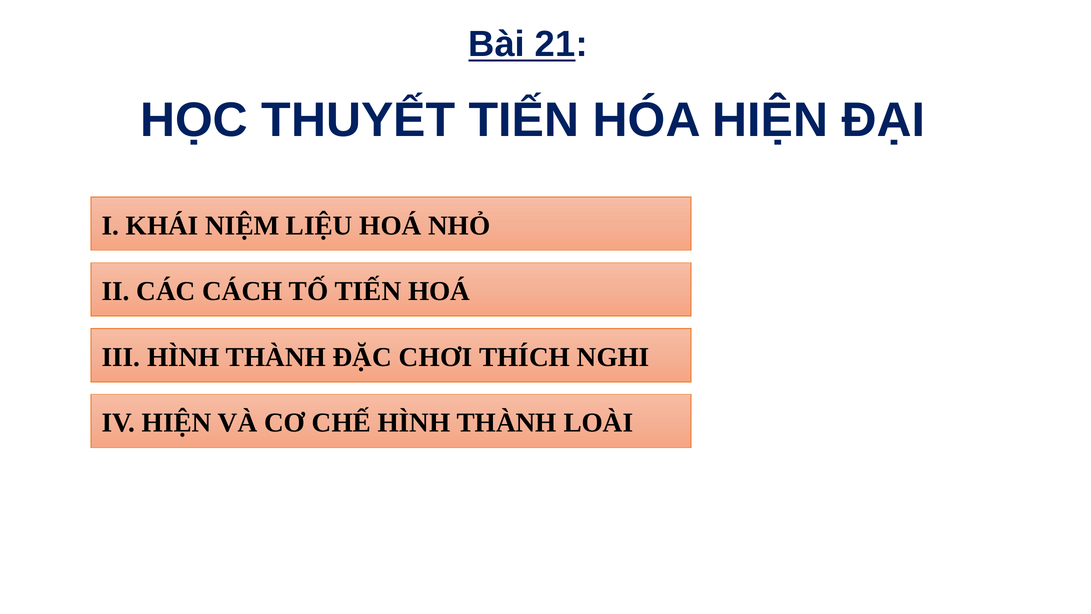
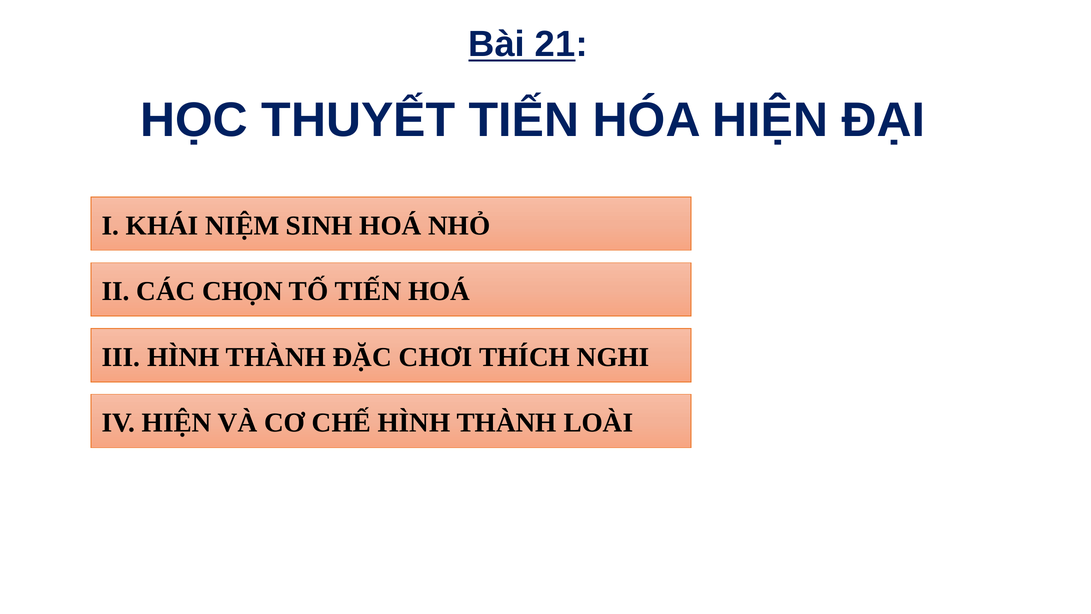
LIỆU: LIỆU -> SINH (319, 225)
CÁCH: CÁCH -> CHỌN (243, 291)
